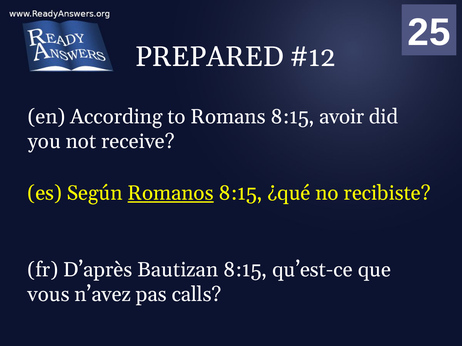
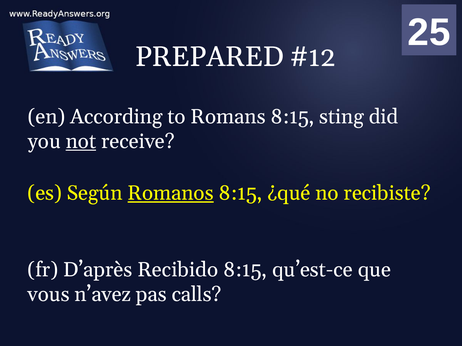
avoir: avoir -> sting (342, 117)
not underline: none -> present (81, 142)
Bautizan: Bautizan -> Recibido (178, 270)
